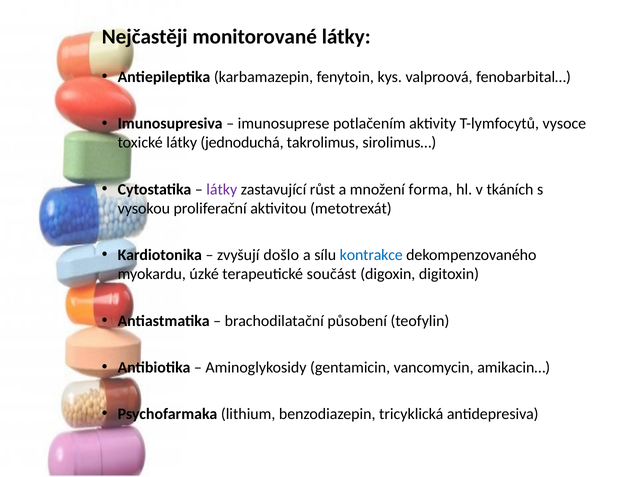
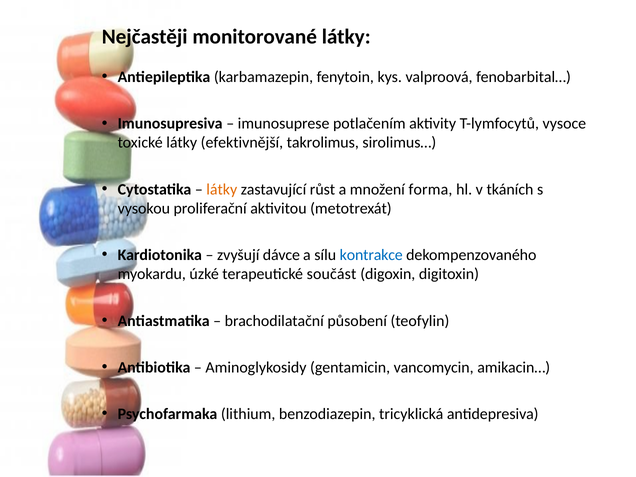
jednoduchá: jednoduchá -> efektivnější (242, 143)
látky colour: purple -> orange (222, 189)
došlo: došlo -> dávce (281, 255)
